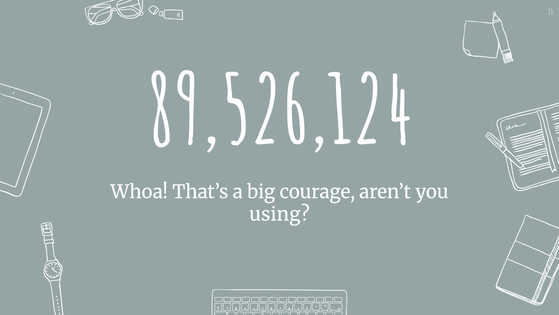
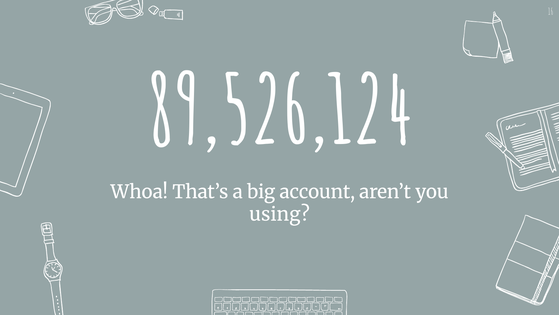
courage: courage -> account (317, 192)
